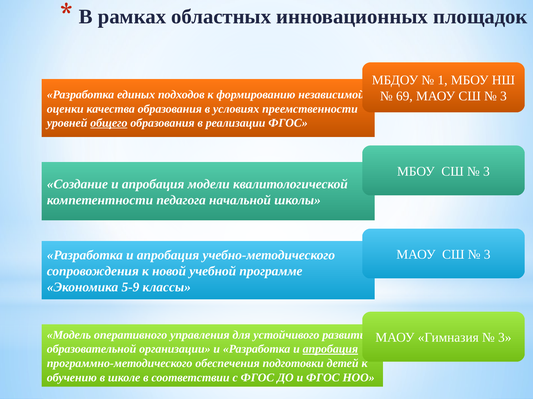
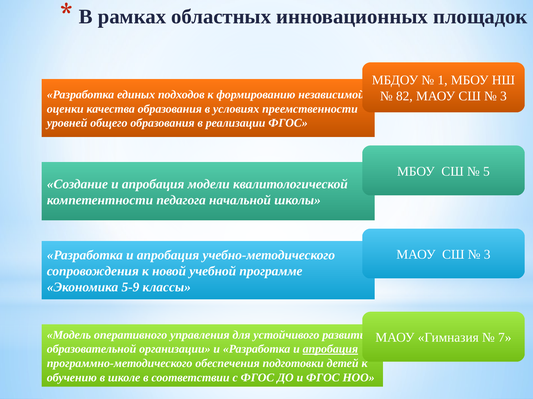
69: 69 -> 82 (404, 96)
общего underline: present -> none (109, 123)
3: 3 -> 5 (486, 172)
3: 3 -> 7 (505, 338)
